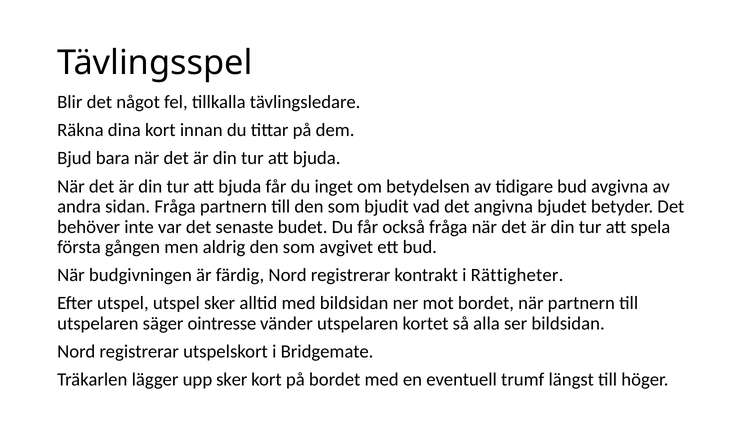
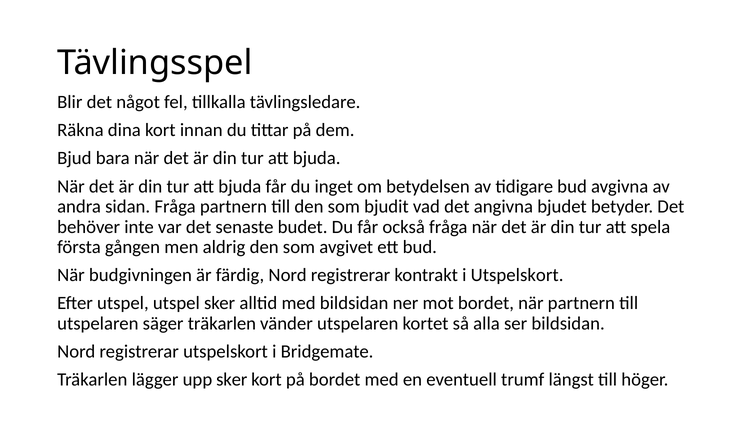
i Rättigheter: Rättigheter -> Utspelskort (517, 275)
säger ointresse: ointresse -> träkarlen (222, 323)
